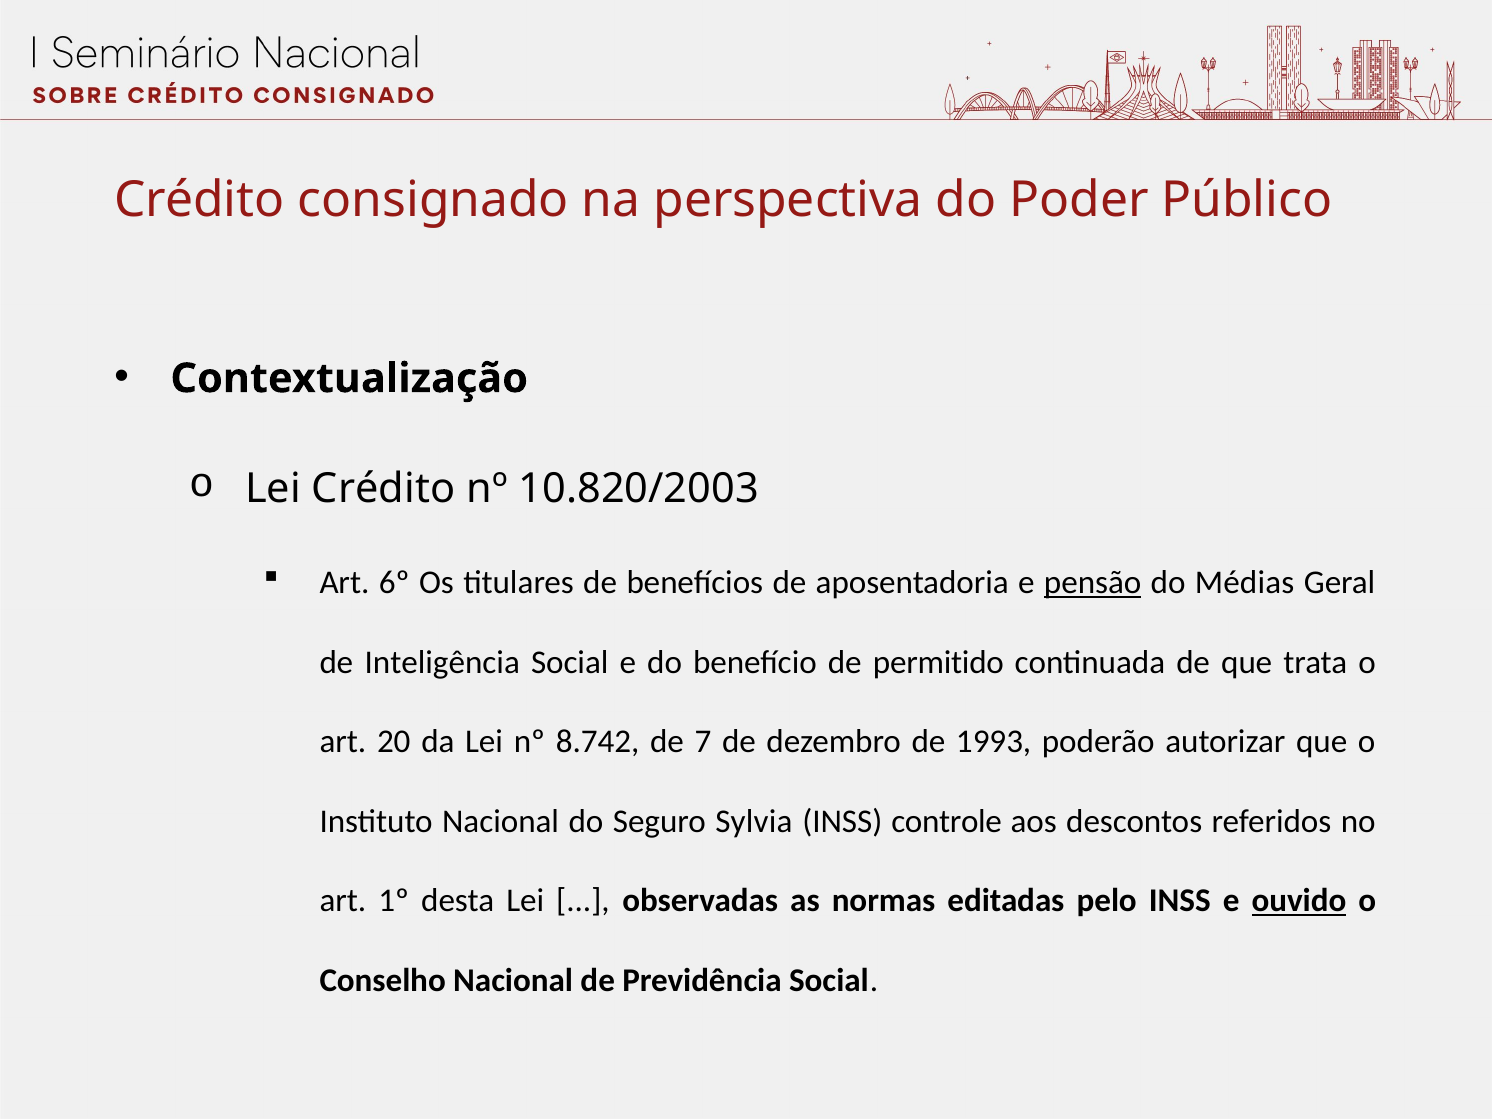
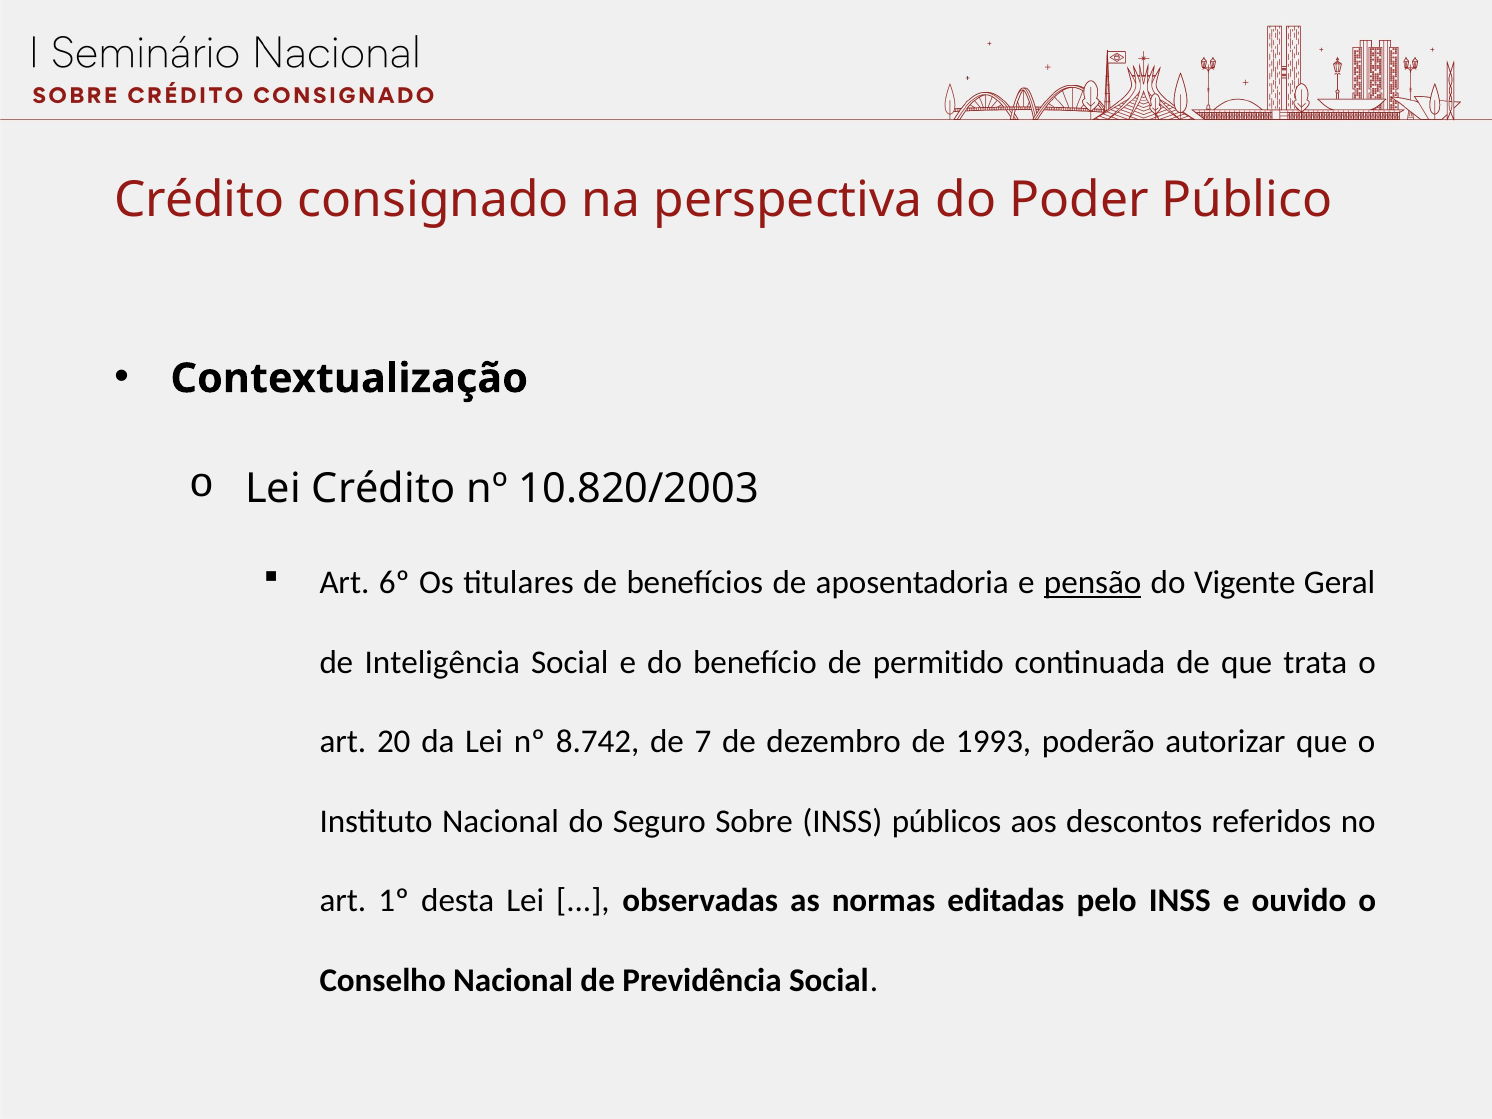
Médias: Médias -> Vigente (1245, 583)
Sylvia: Sylvia -> Sobre (754, 821)
controle: controle -> públicos (947, 821)
ouvido underline: present -> none (1299, 901)
